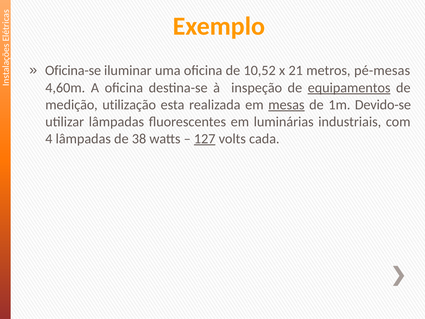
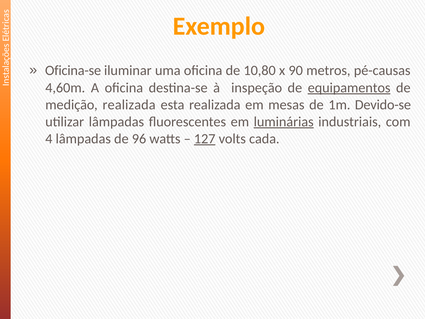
10,52: 10,52 -> 10,80 (260, 71)
21: 21 -> 90 (296, 71)
pé-mesas: pé-mesas -> pé-causas (382, 71)
medição utilização: utilização -> realizada (129, 105)
mesas underline: present -> none (286, 105)
luminárias underline: none -> present (284, 122)
38: 38 -> 96 (139, 139)
